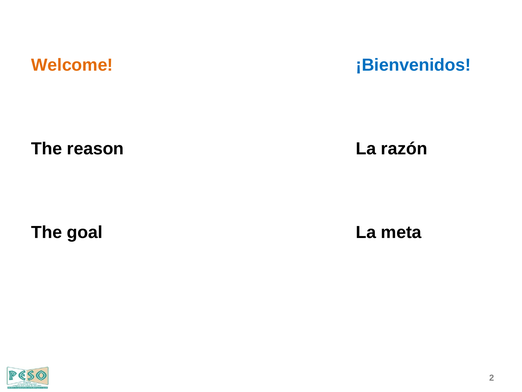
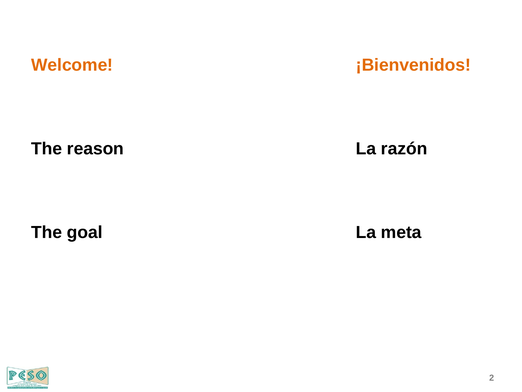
¡Bienvenidos colour: blue -> orange (413, 65)
